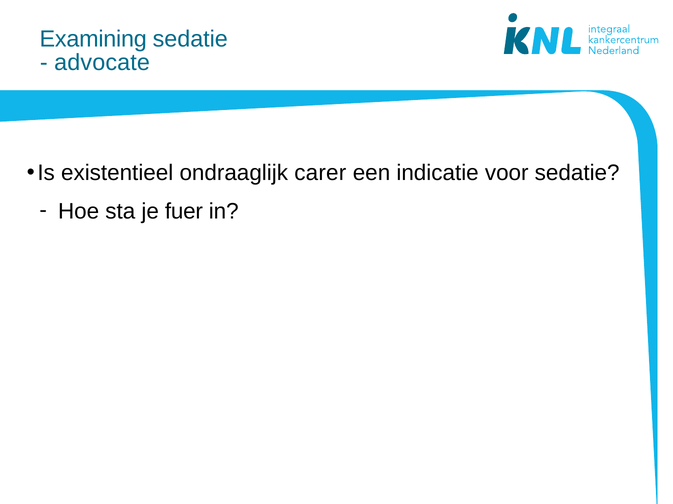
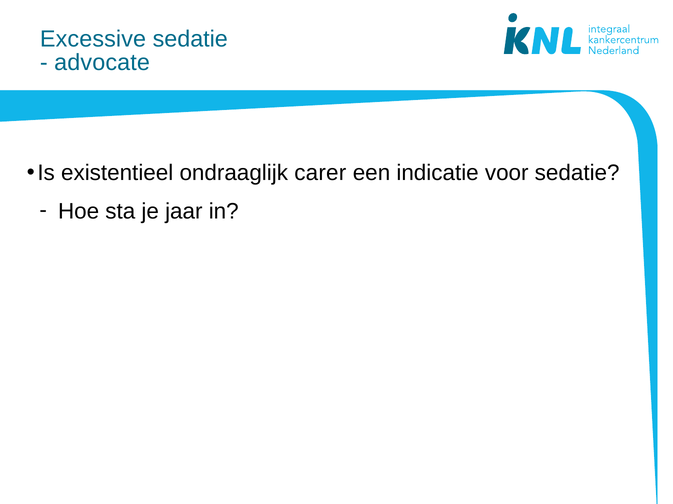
Examining: Examining -> Excessive (93, 39)
fuer: fuer -> jaar (184, 212)
